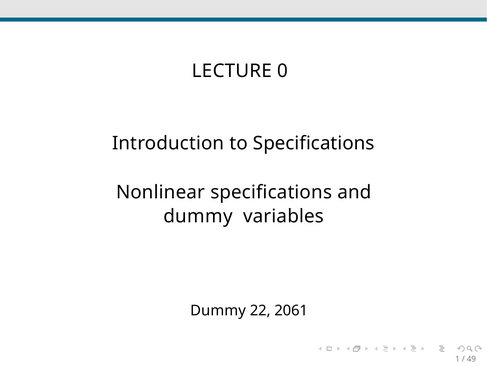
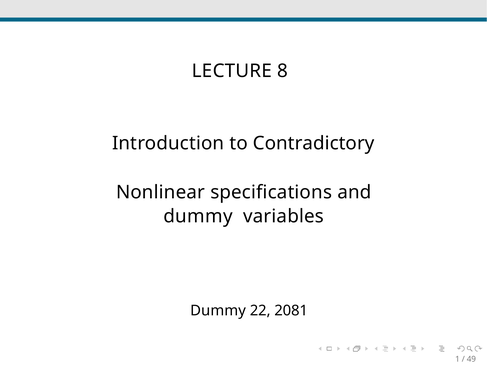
0: 0 -> 8 (283, 71)
to Specifications: Specifications -> Contradictory (314, 143)
2061: 2061 -> 2081 (291, 310)
